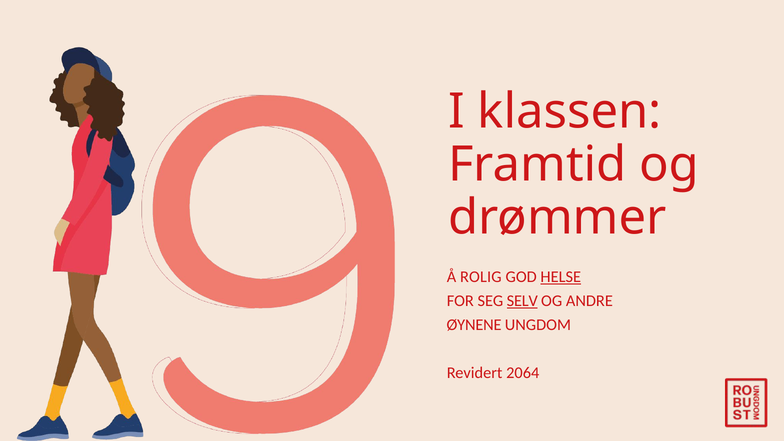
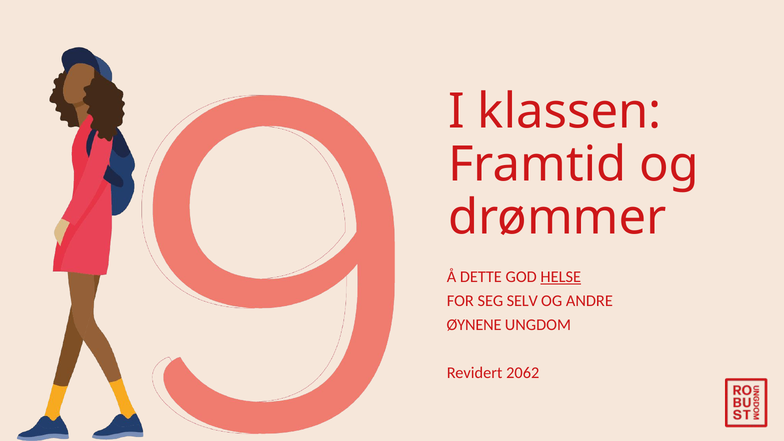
ROLIG: ROLIG -> DETTE (481, 277)
SELV underline: present -> none (522, 301)
2064: 2064 -> 2062 (523, 373)
